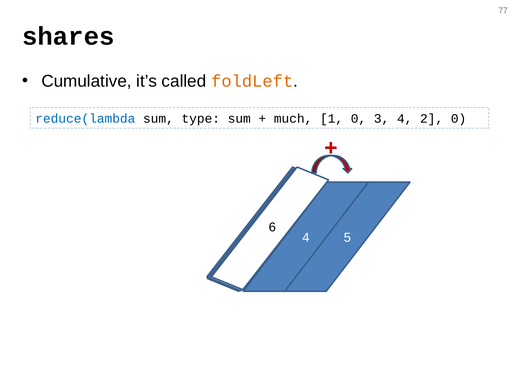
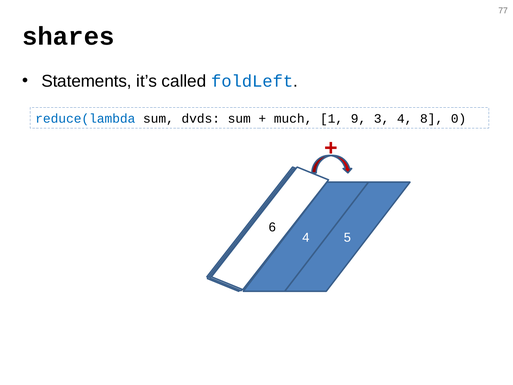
Cumulative: Cumulative -> Statements (87, 81)
foldLeft colour: orange -> blue (252, 81)
type: type -> dvds (201, 119)
1 0: 0 -> 9 (358, 119)
2: 2 -> 8 (432, 119)
